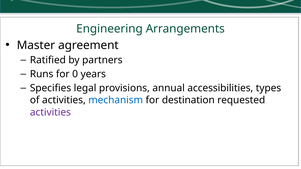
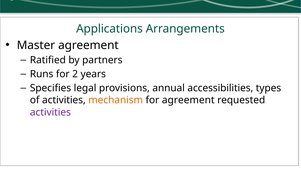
Engineering: Engineering -> Applications (109, 29)
0: 0 -> 2 (75, 74)
mechanism colour: blue -> orange (116, 100)
for destination: destination -> agreement (188, 100)
